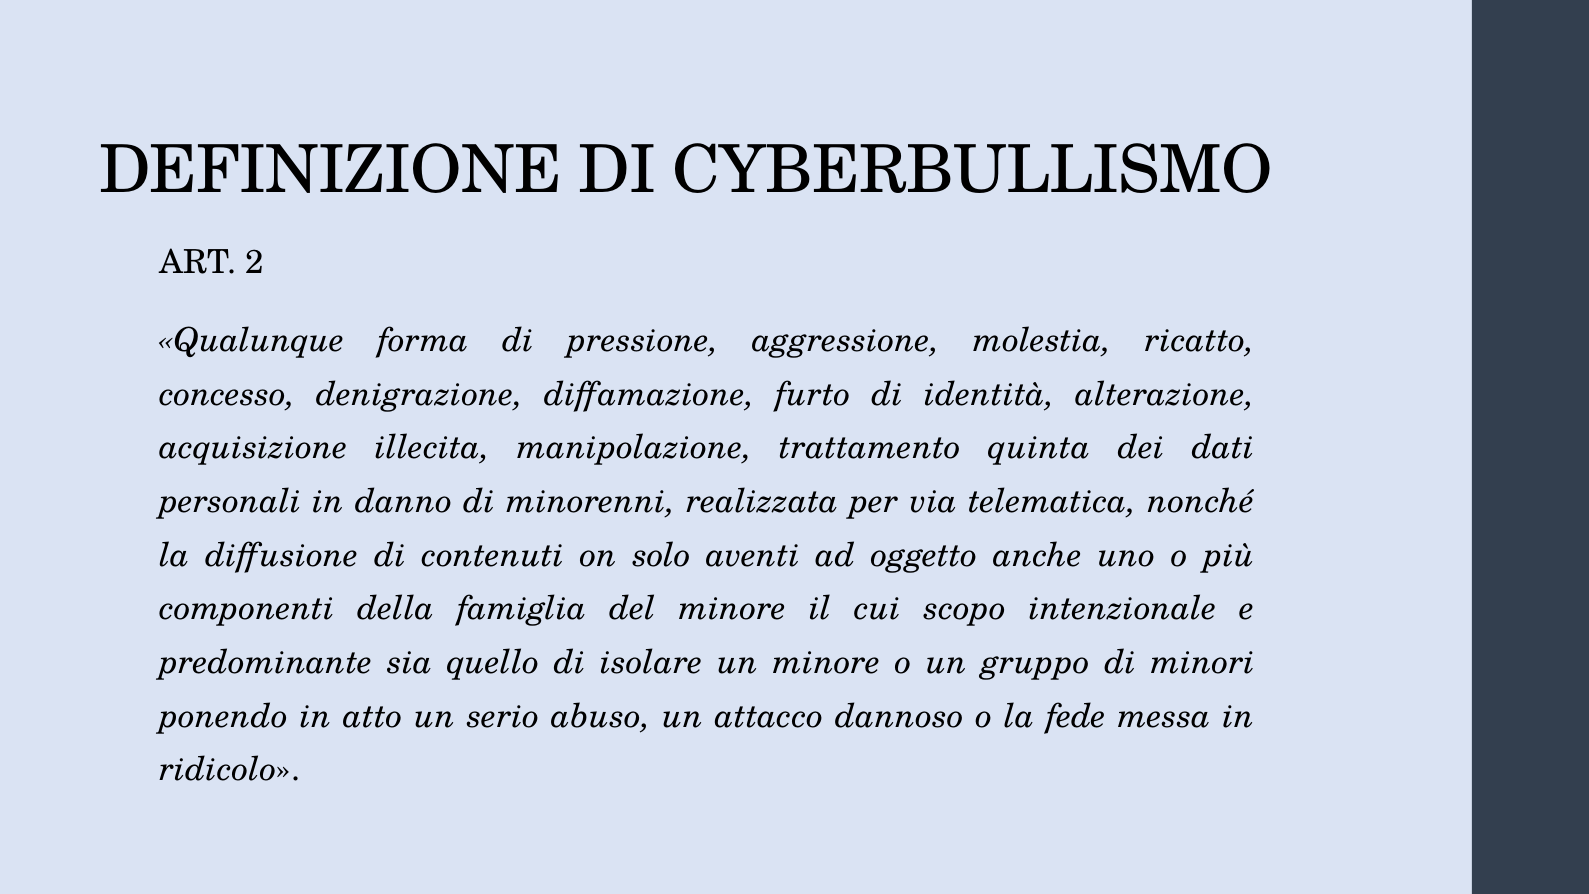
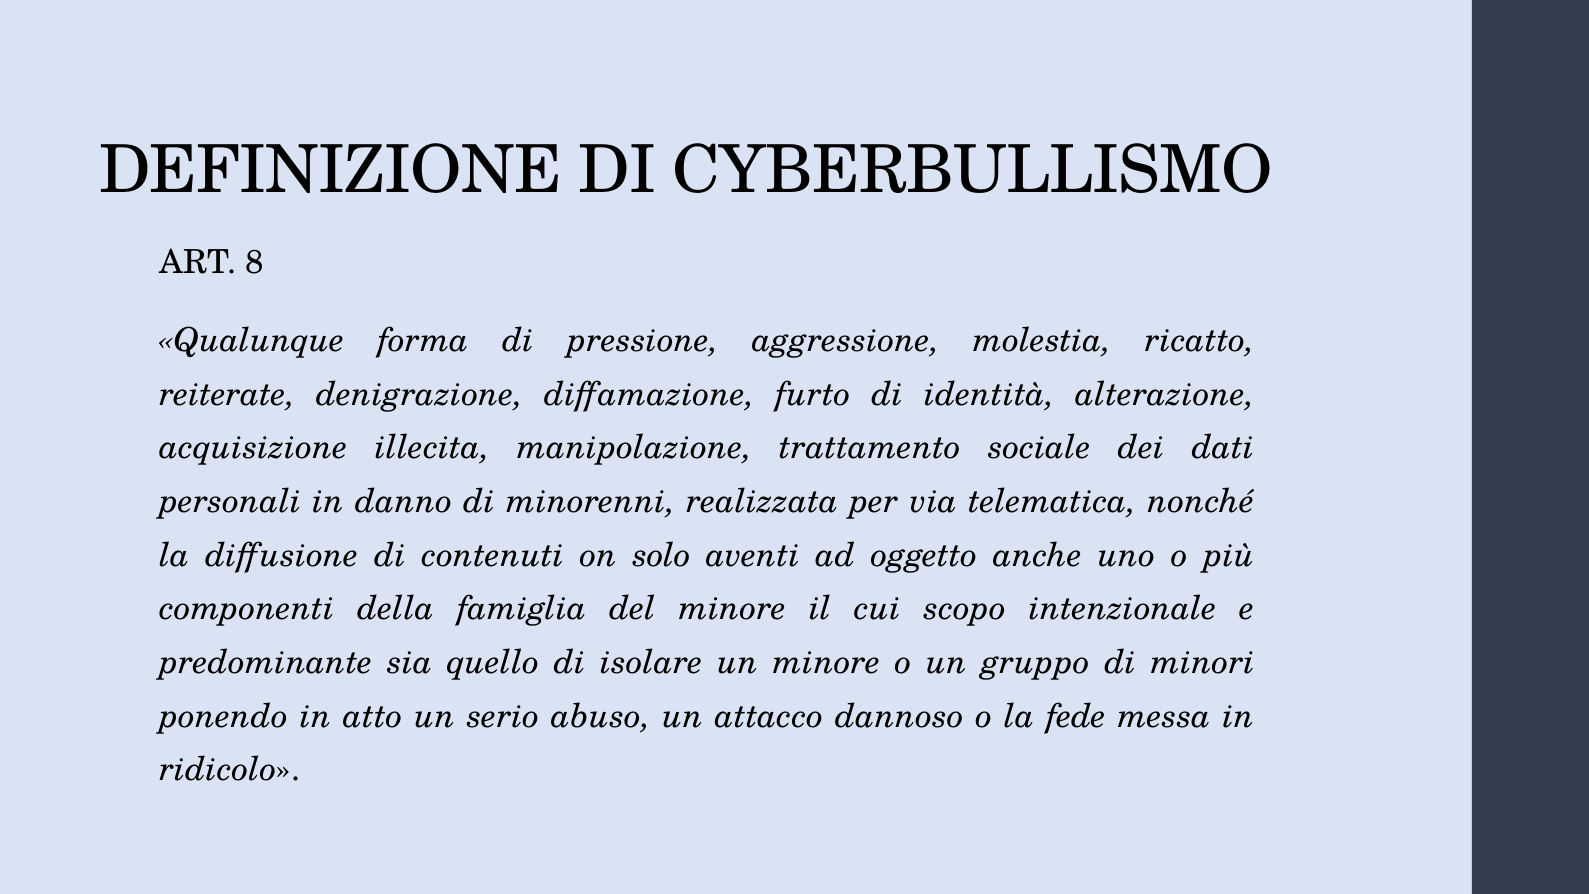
2: 2 -> 8 (255, 263)
concesso: concesso -> reiterate (227, 394)
quinta: quinta -> sociale (1039, 448)
